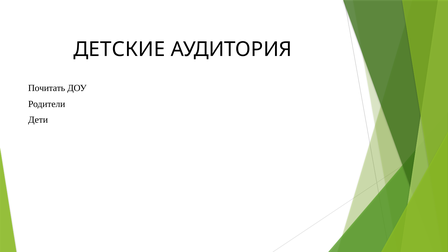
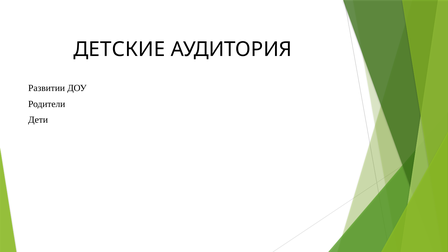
Почитать: Почитать -> Развитии (47, 88)
